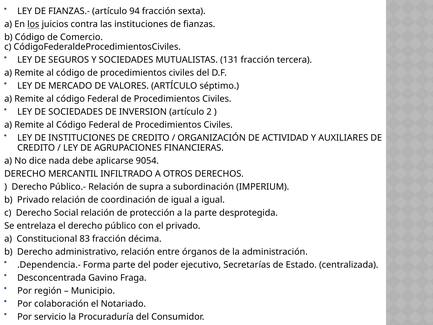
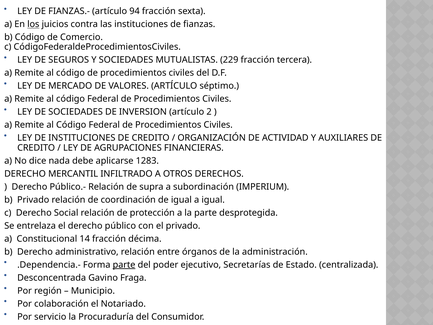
131: 131 -> 229 (229, 60)
9054: 9054 -> 1283 (147, 161)
83: 83 -> 14 (85, 239)
parte underline: none -> present (124, 265)
